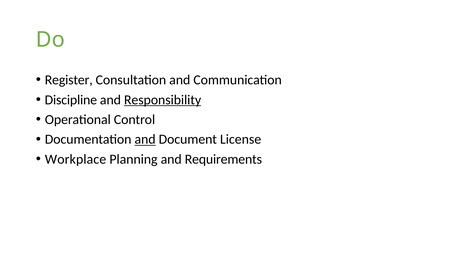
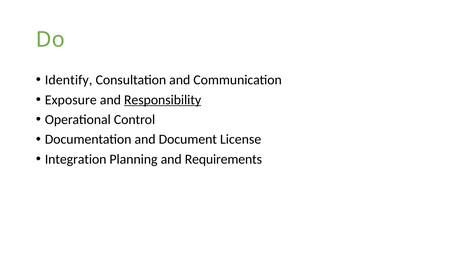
Register: Register -> Identify (69, 80)
Discipline: Discipline -> Exposure (71, 100)
and underline: present -> none (145, 139)
Workplace: Workplace -> Integration (76, 159)
